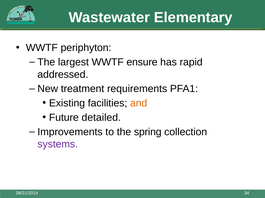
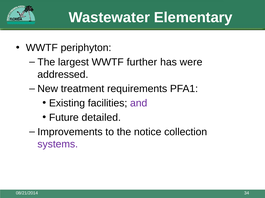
ensure: ensure -> further (142, 62)
rapid: rapid -> were (191, 62)
and colour: orange -> purple (139, 104)
spring: spring -> notice (148, 132)
